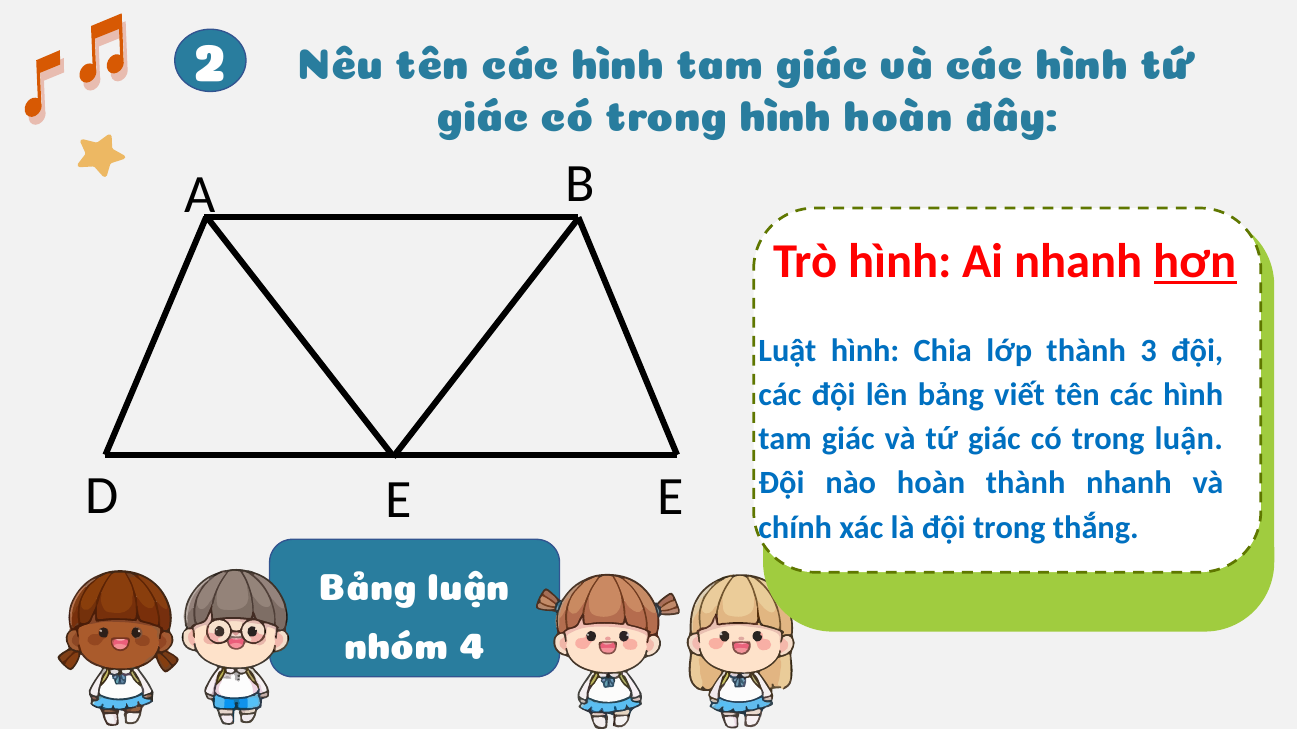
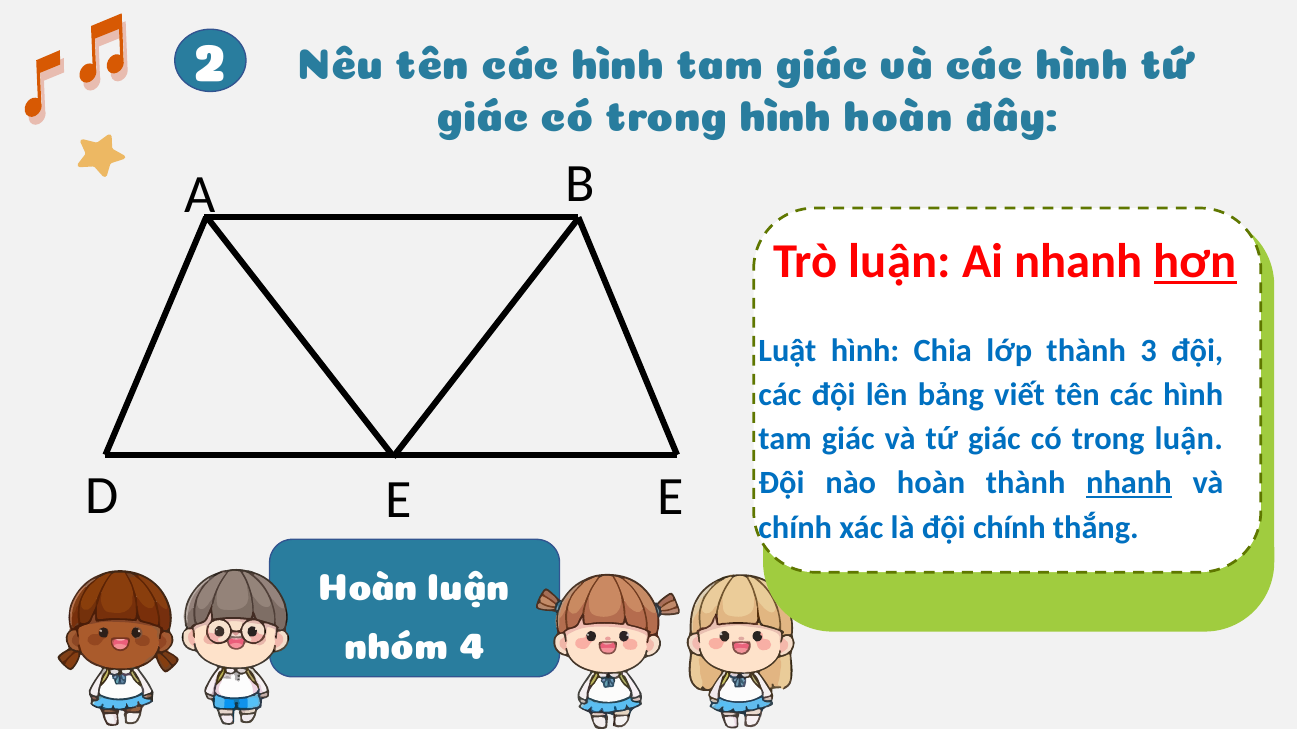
Trò hình: hình -> luận (900, 262)
nhanh underline: none -> present (1129, 484)
đội trong: trong -> chính (1009, 528)
Bảng: Bảng -> Hoàn (369, 588)
